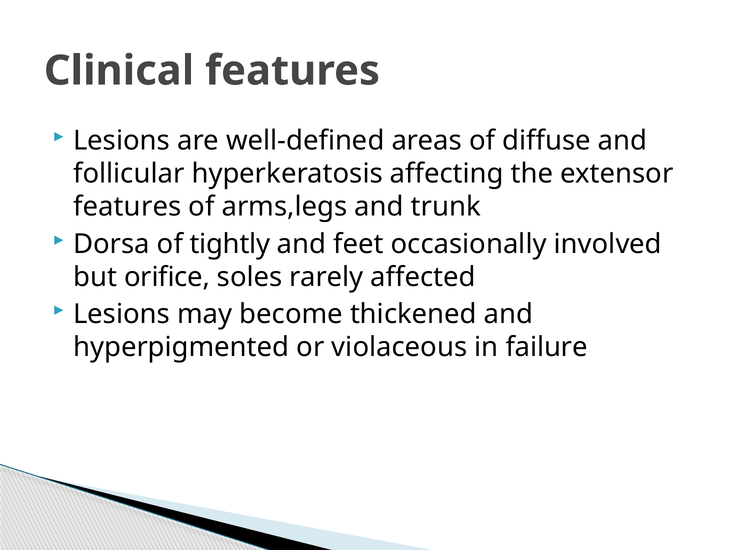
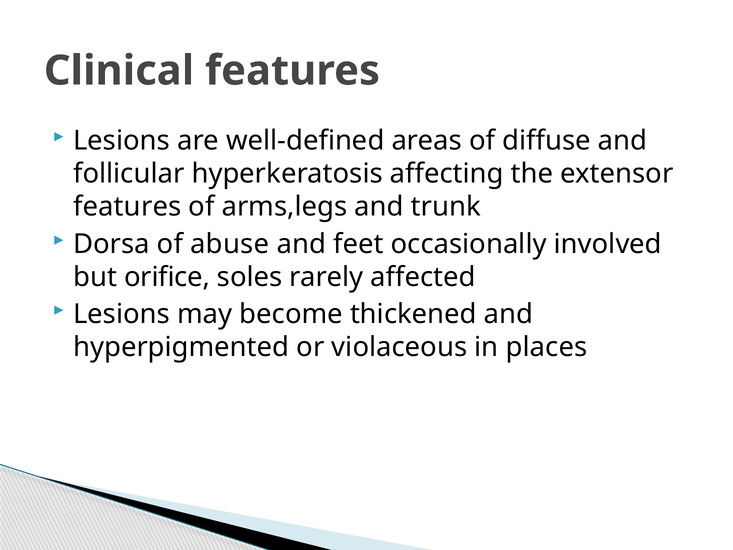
tightly: tightly -> abuse (230, 244)
failure: failure -> places (546, 347)
